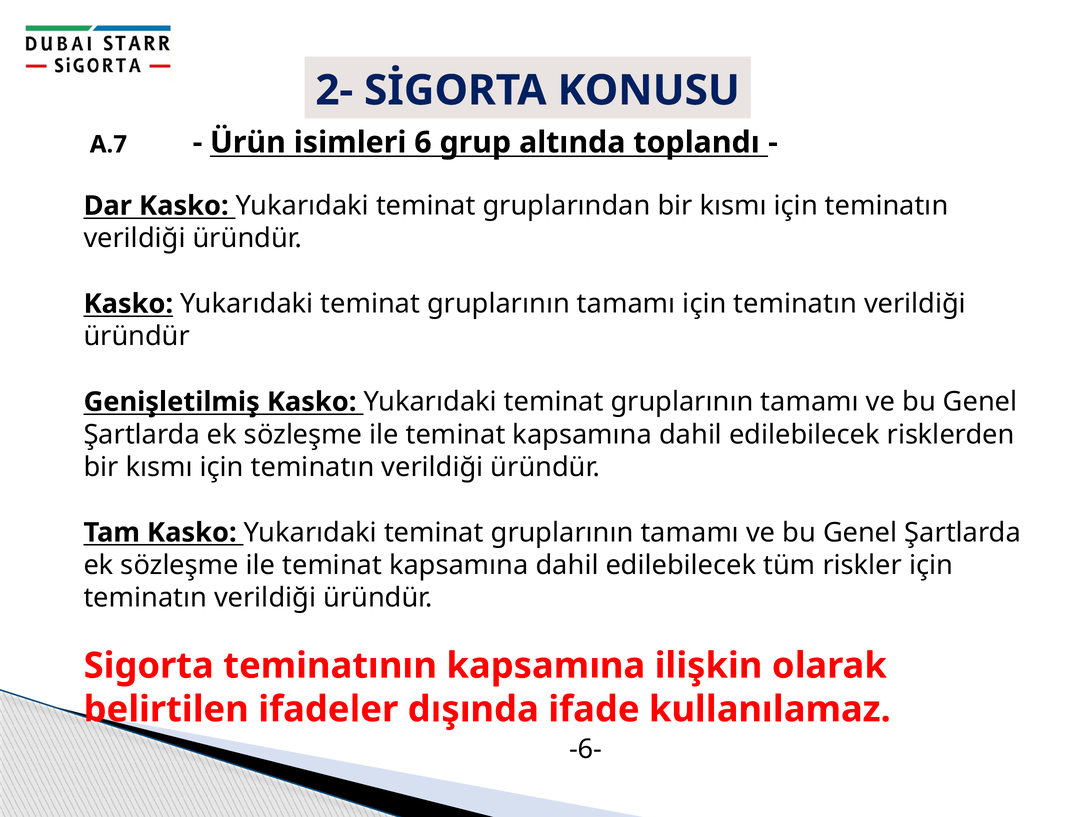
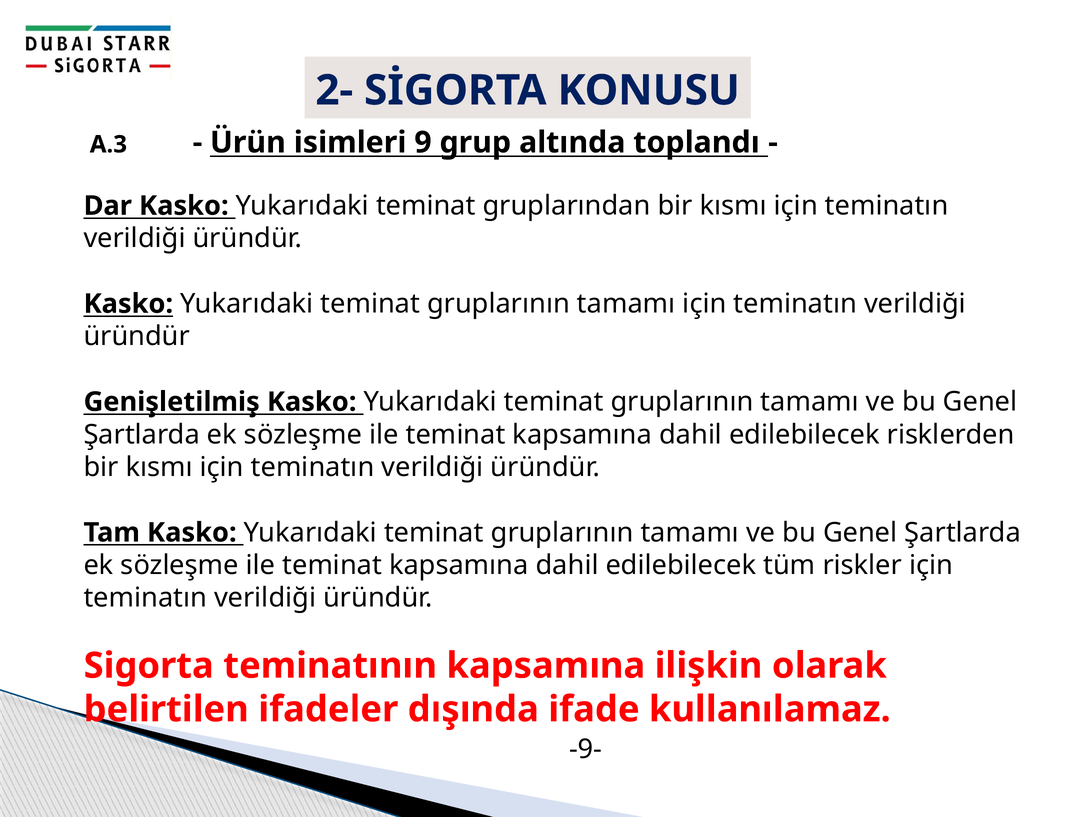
A.7: A.7 -> A.3 (108, 145)
6: 6 -> 9 (423, 143)
-6-: -6- -> -9- (586, 750)
